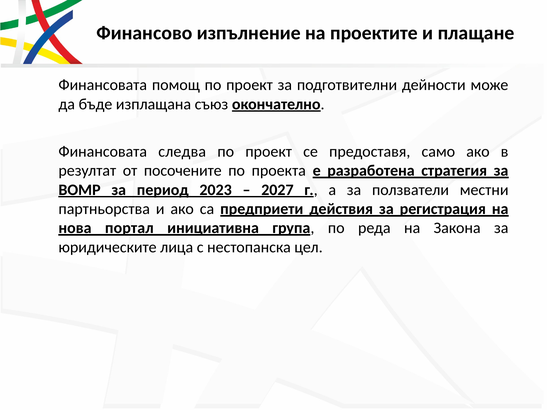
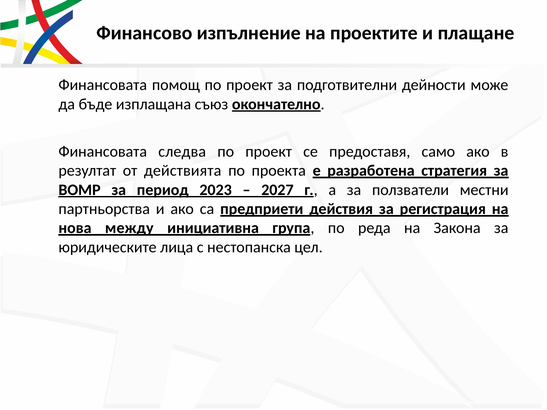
посочените: посочените -> действията (183, 171)
портал: портал -> между (129, 228)
